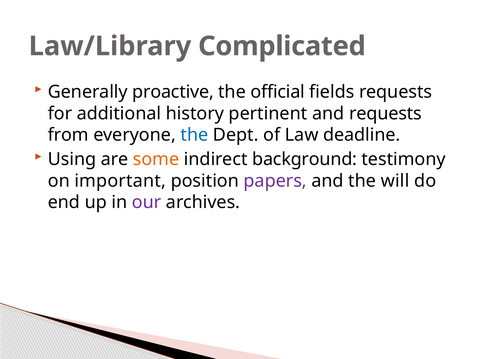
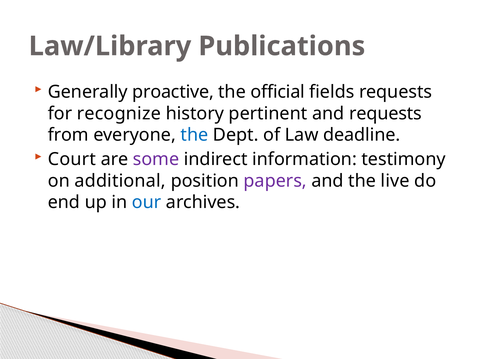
Complicated: Complicated -> Publications (282, 46)
additional: additional -> recognize (119, 114)
Using: Using -> Court (72, 159)
some colour: orange -> purple (156, 159)
background: background -> information (305, 159)
important: important -> additional (120, 181)
will: will -> live (395, 181)
our colour: purple -> blue (147, 203)
